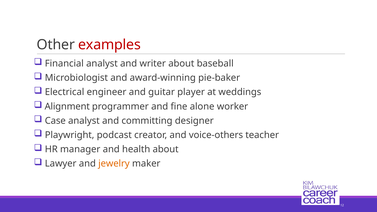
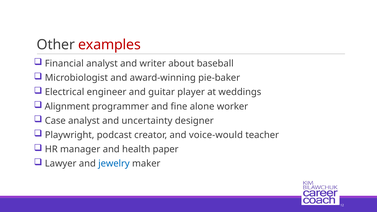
committing: committing -> uncertainty (147, 121)
voice-others: voice-others -> voice-would (216, 135)
health about: about -> paper (166, 149)
jewelry colour: orange -> blue (114, 164)
